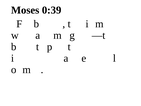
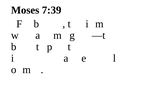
0:39: 0:39 -> 7:39 (52, 10)
